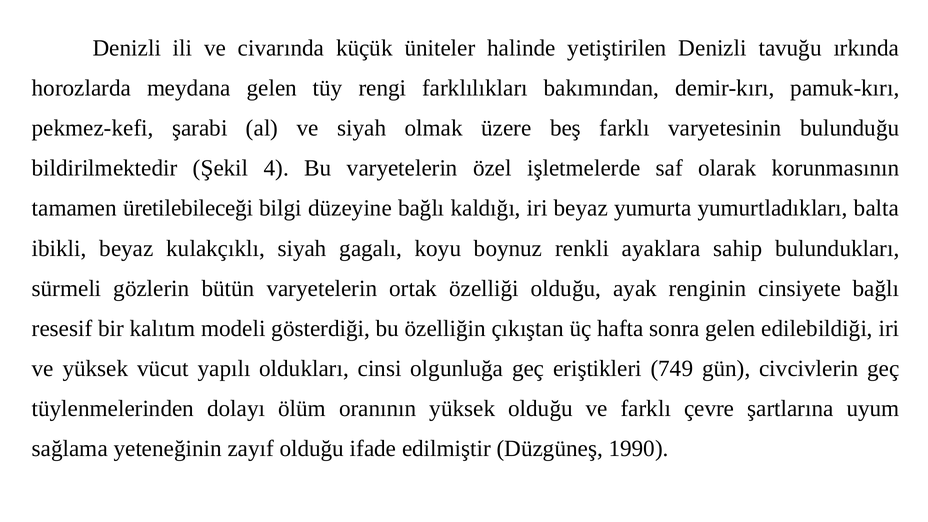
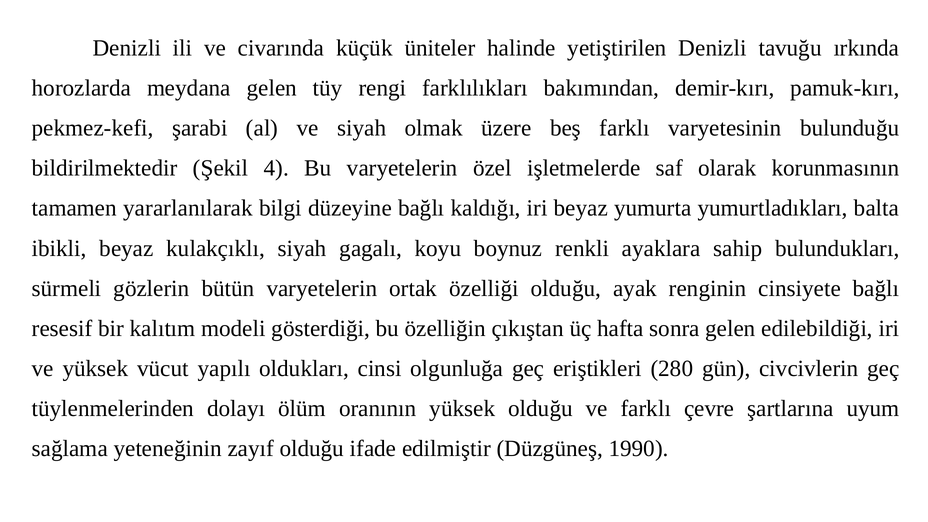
üretilebileceği: üretilebileceği -> yararlanılarak (188, 208)
749: 749 -> 280 (672, 369)
